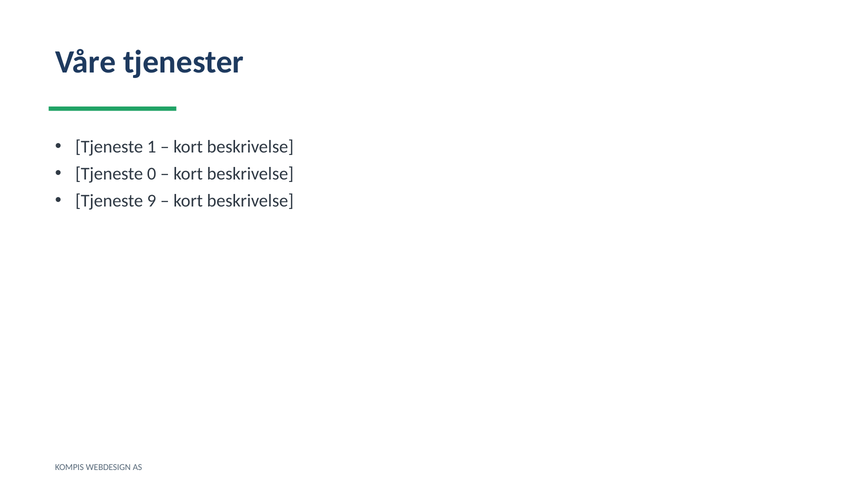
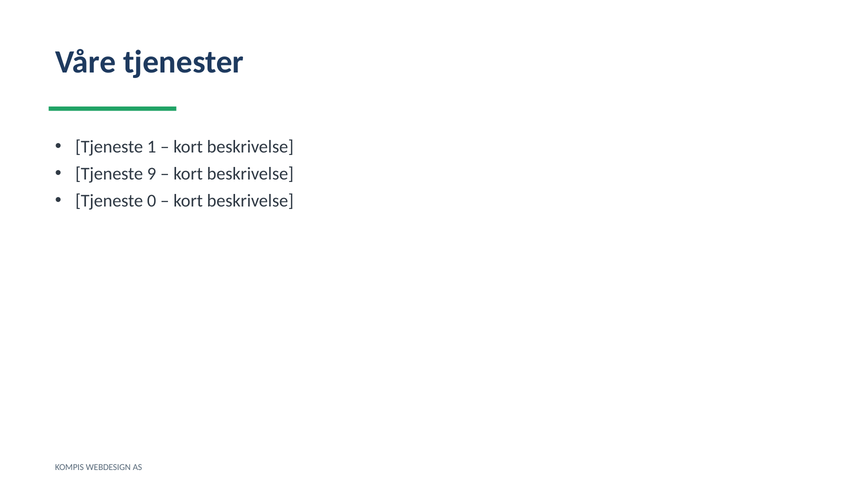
0: 0 -> 9 (152, 174)
9: 9 -> 0 (152, 201)
